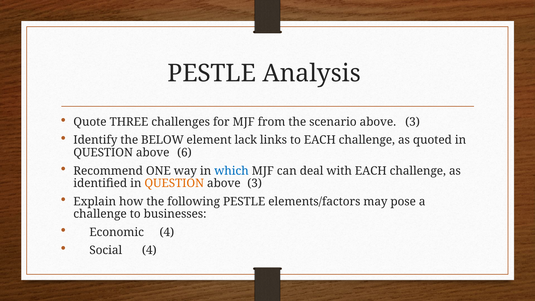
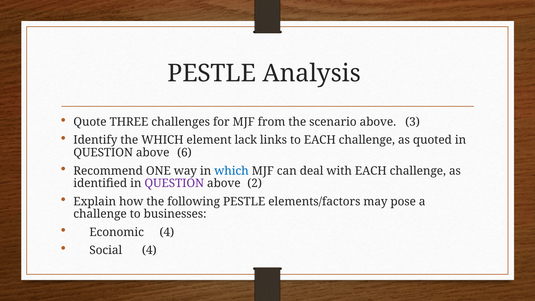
the BELOW: BELOW -> WHICH (162, 140)
QUESTION colour: orange -> purple (174, 183)
3: 3 -> 2 (255, 183)
